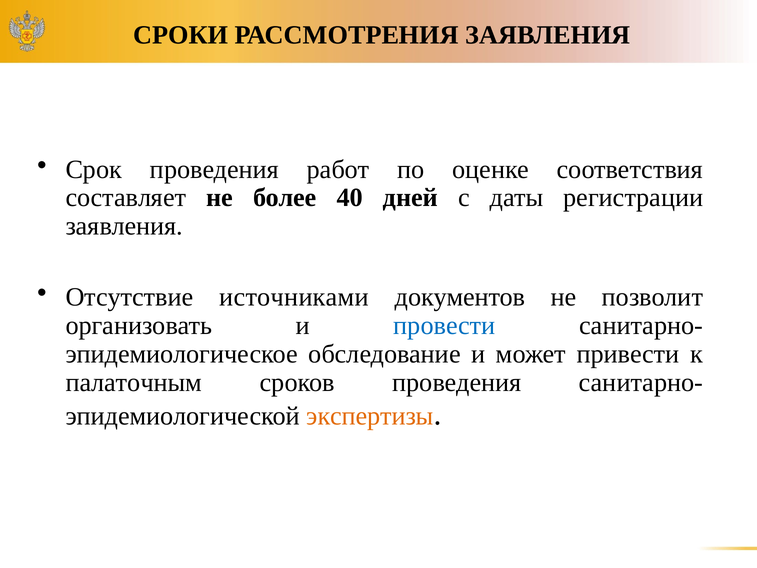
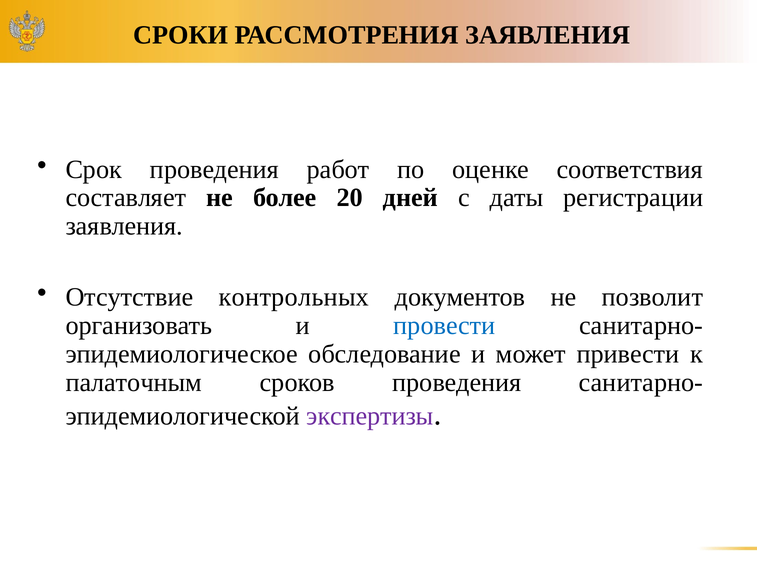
40: 40 -> 20 (350, 198)
источниками: источниками -> контрольных (294, 297)
экспертизы colour: orange -> purple (370, 416)
